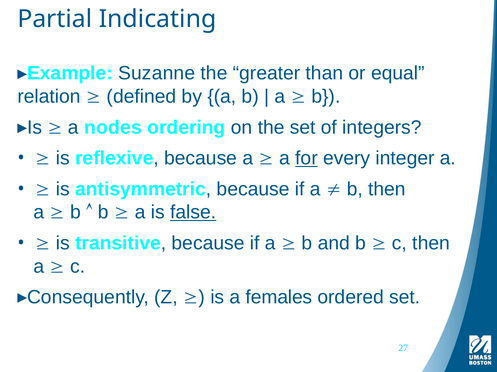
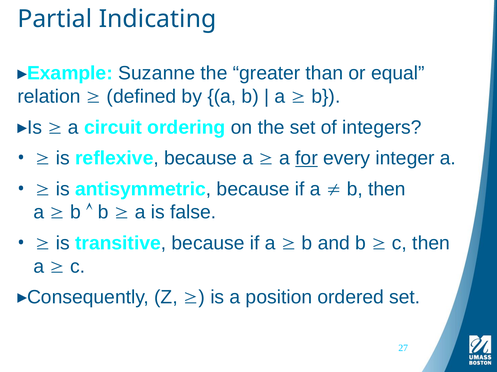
nodes: nodes -> circuit (113, 128)
false underline: present -> none (193, 213)
females: females -> position (279, 298)
